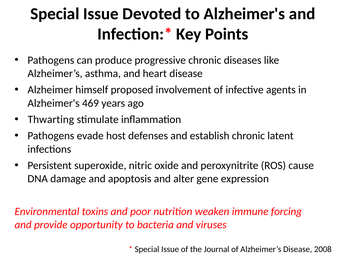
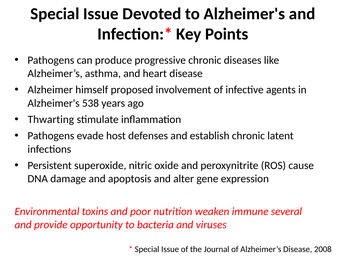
469: 469 -> 538 (90, 103)
forcing: forcing -> several (286, 211)
